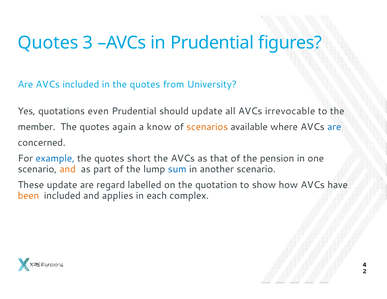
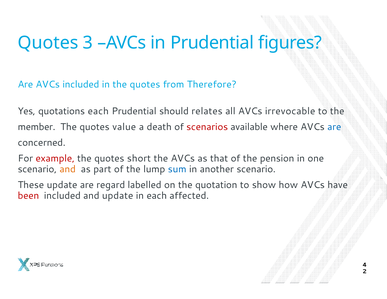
University: University -> Therefore (212, 84)
quotations even: even -> each (98, 111)
should update: update -> relates (207, 111)
again: again -> value (124, 127)
know: know -> death (159, 127)
scenarios colour: orange -> red (207, 127)
example colour: blue -> red (55, 158)
been colour: orange -> red (28, 196)
and applies: applies -> update (118, 196)
complex: complex -> affected (189, 196)
